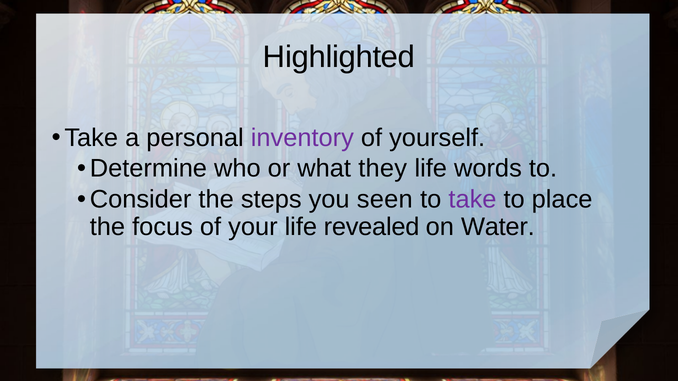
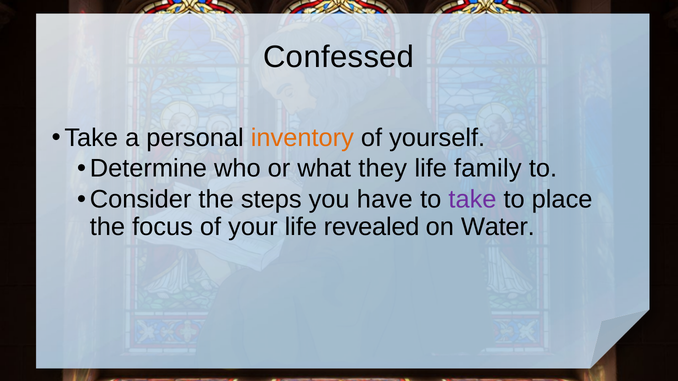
Highlighted: Highlighted -> Confessed (339, 57)
inventory colour: purple -> orange (302, 138)
words: words -> family (488, 169)
seen: seen -> have (385, 200)
